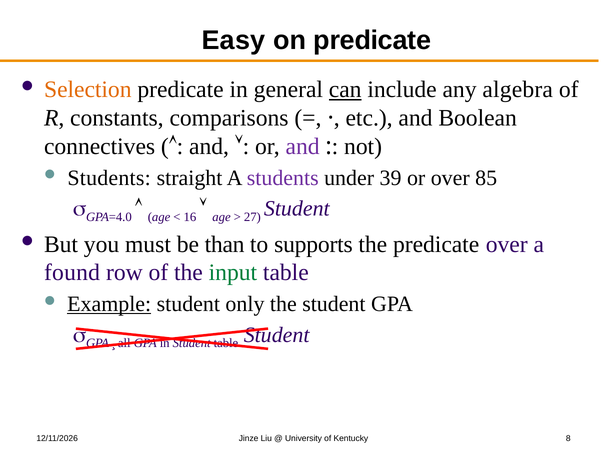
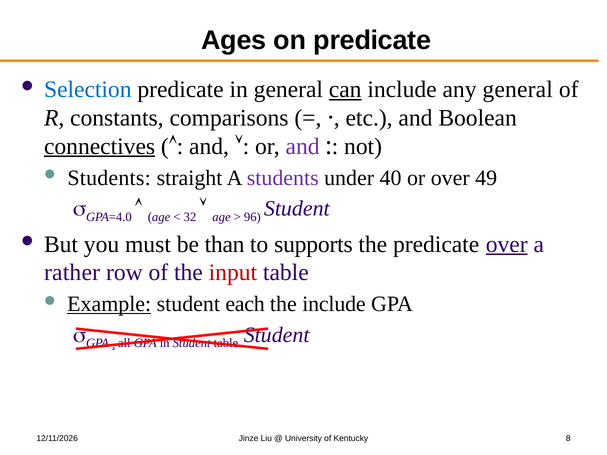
Easy: Easy -> Ages (234, 40)
Selection colour: orange -> blue (88, 90)
any algebra: algebra -> general (518, 90)
connectives underline: none -> present (100, 146)
39: 39 -> 40 (391, 178)
85: 85 -> 49 (486, 178)
16: 16 -> 32 (190, 217)
27: 27 -> 96 (252, 217)
over underline: none -> present (507, 244)
found: found -> rather (72, 273)
input colour: green -> red (233, 273)
only: only -> each (245, 304)
the student: student -> include (334, 304)
